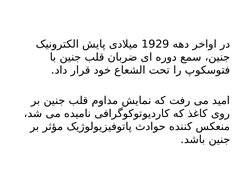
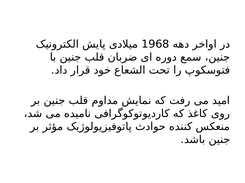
1929: 1929 -> 1968 (155, 44)
